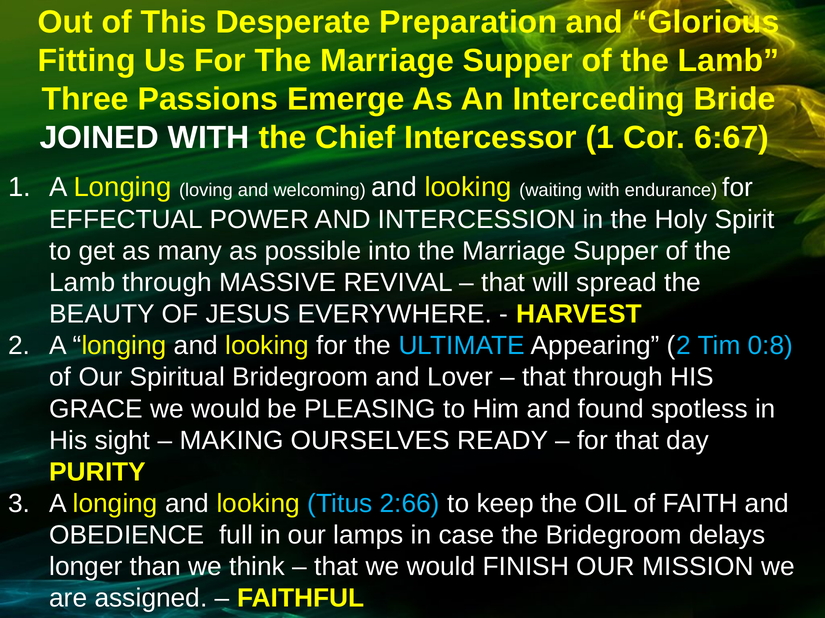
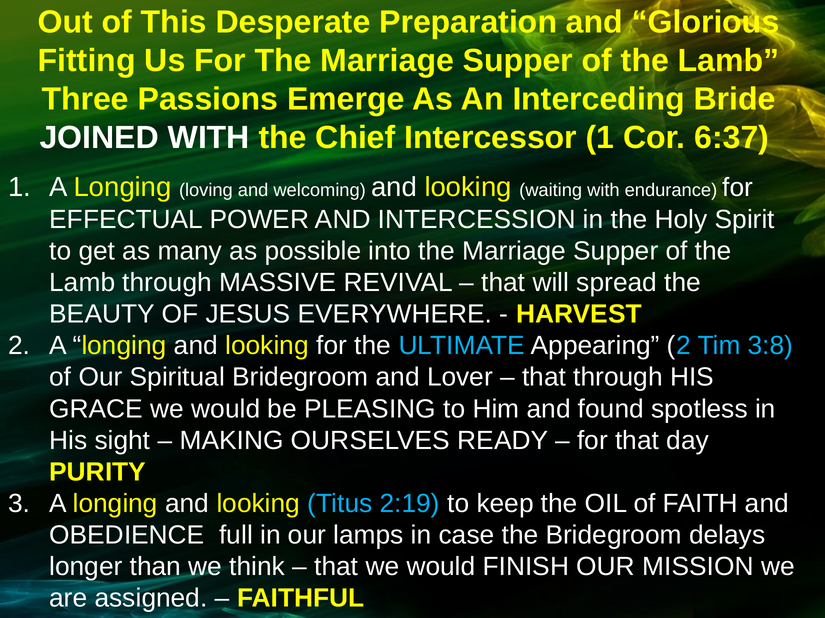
6:67: 6:67 -> 6:37 (732, 138)
0:8: 0:8 -> 3:8 (770, 346)
2:66: 2:66 -> 2:19 (410, 504)
